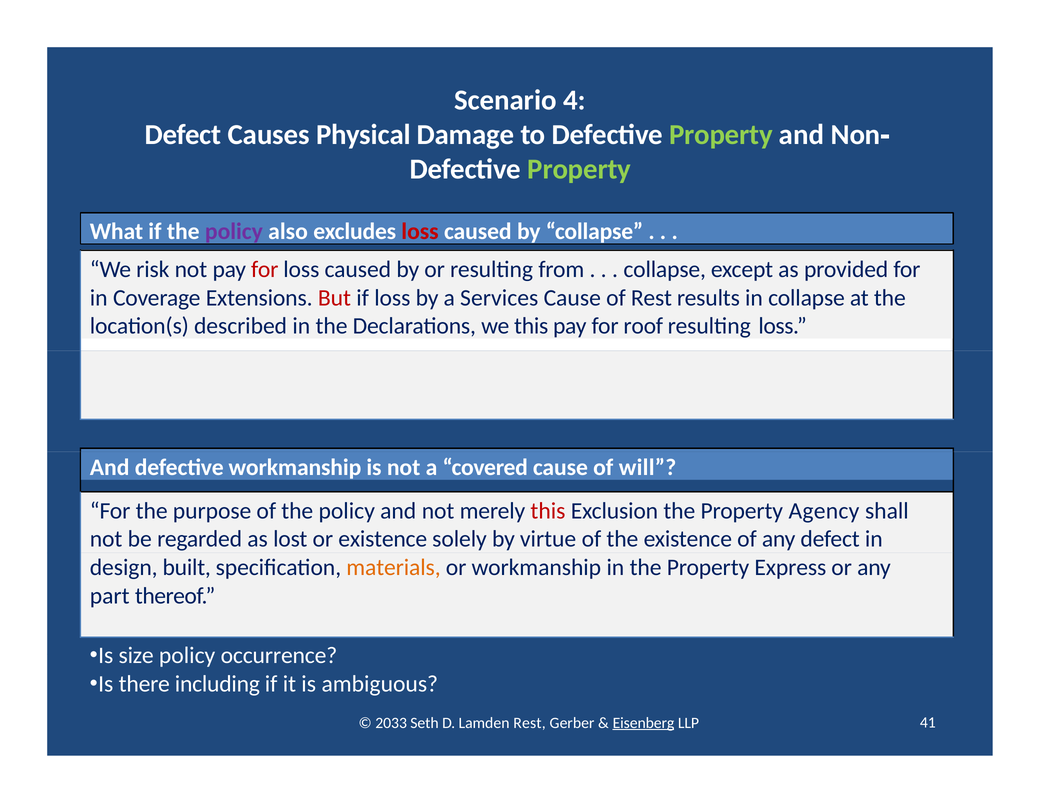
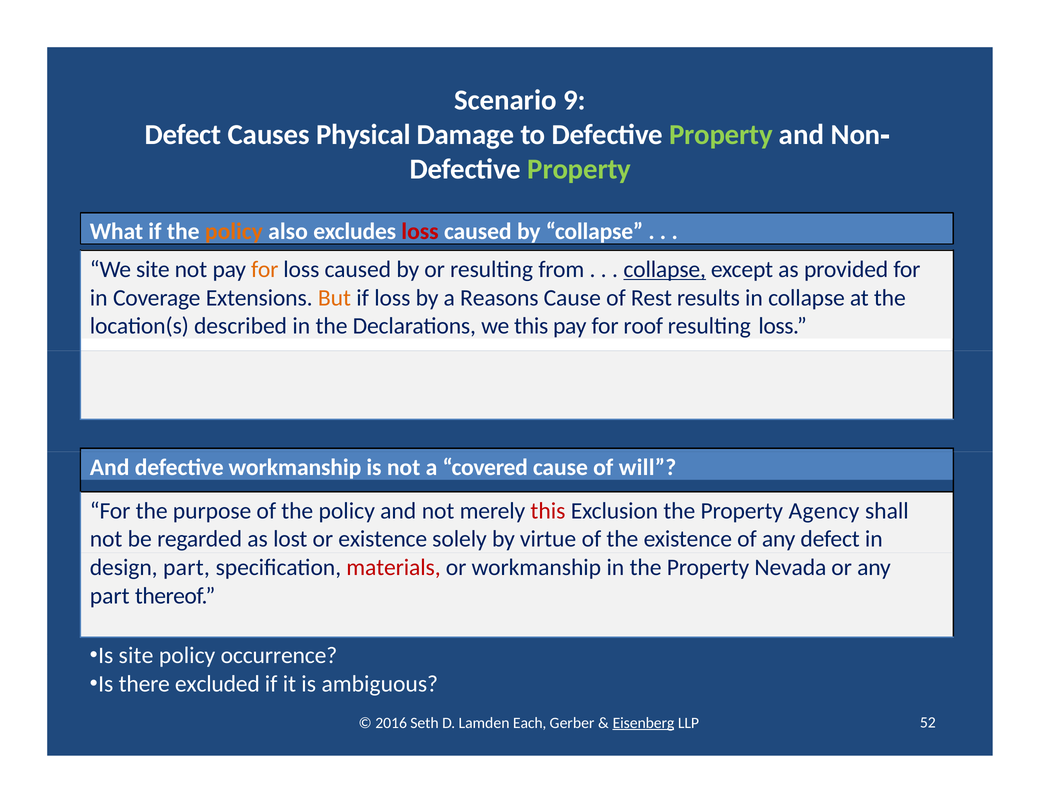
4: 4 -> 9 (575, 100)
policy colour: purple -> orange (234, 232)
We risk: risk -> site (153, 270)
for colour: red -> orange (265, 270)
collapse underline: none -> present (665, 270)
But colour: red -> orange (334, 298)
Services: Services -> Reasons (499, 298)
design built: built -> part (186, 568)
materials colour: orange -> red (393, 568)
Express: Express -> Nevada (790, 568)
Is size: size -> site (136, 656)
including: including -> excluded (217, 685)
2033: 2033 -> 2016 (391, 723)
Lamden Rest: Rest -> Each (530, 723)
41: 41 -> 52 (928, 723)
